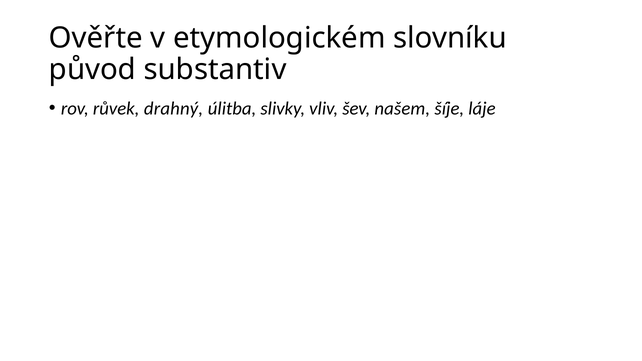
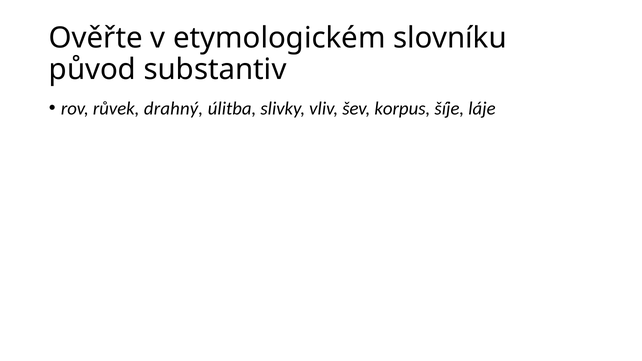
našem: našem -> korpus (402, 109)
